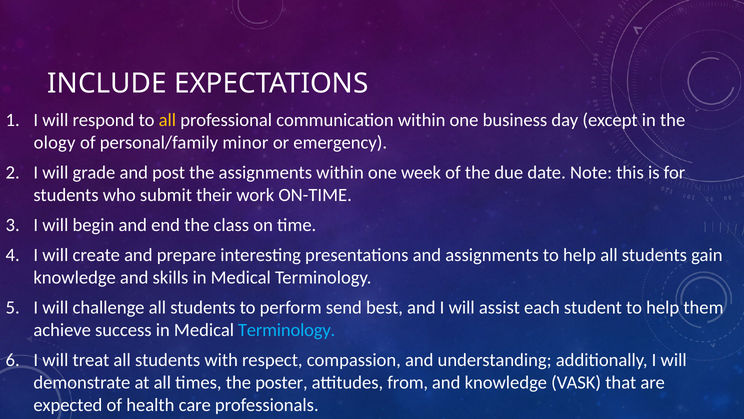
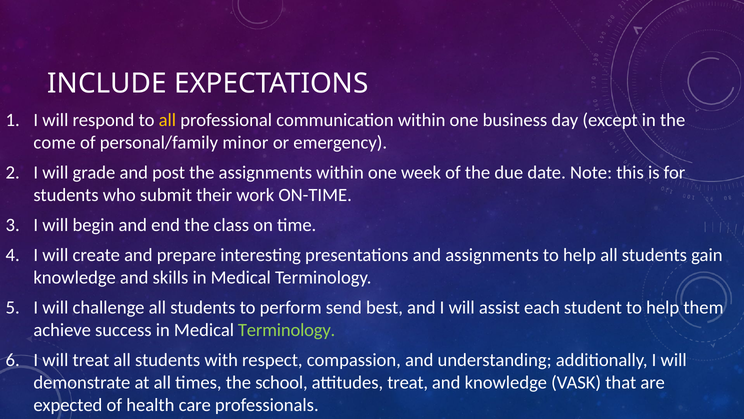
ology: ology -> come (55, 142)
Terminology colour: light blue -> light green (287, 330)
poster: poster -> school (281, 382)
attitudes from: from -> treat (408, 382)
